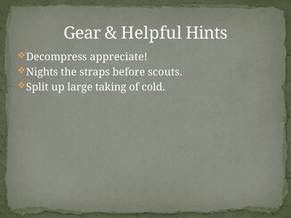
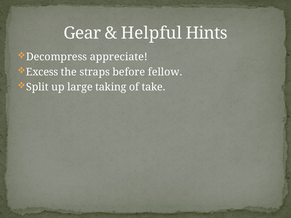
Nights: Nights -> Excess (42, 72)
scouts: scouts -> fellow (165, 72)
cold: cold -> take (153, 87)
